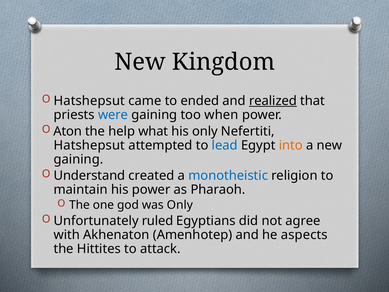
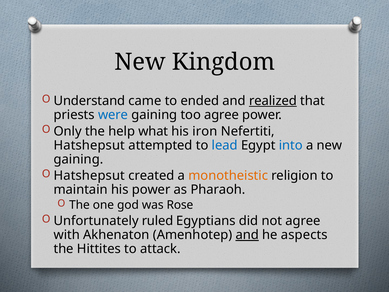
Hatshepsut: Hatshepsut -> Understand (89, 101)
too when: when -> agree (222, 115)
Aton: Aton -> Only (68, 131)
his only: only -> iron (205, 131)
into colour: orange -> blue (291, 145)
Understand: Understand -> Hatshepsut (89, 175)
monotheistic colour: blue -> orange (228, 175)
was Only: Only -> Rose (180, 205)
and underline: none -> present (247, 235)
